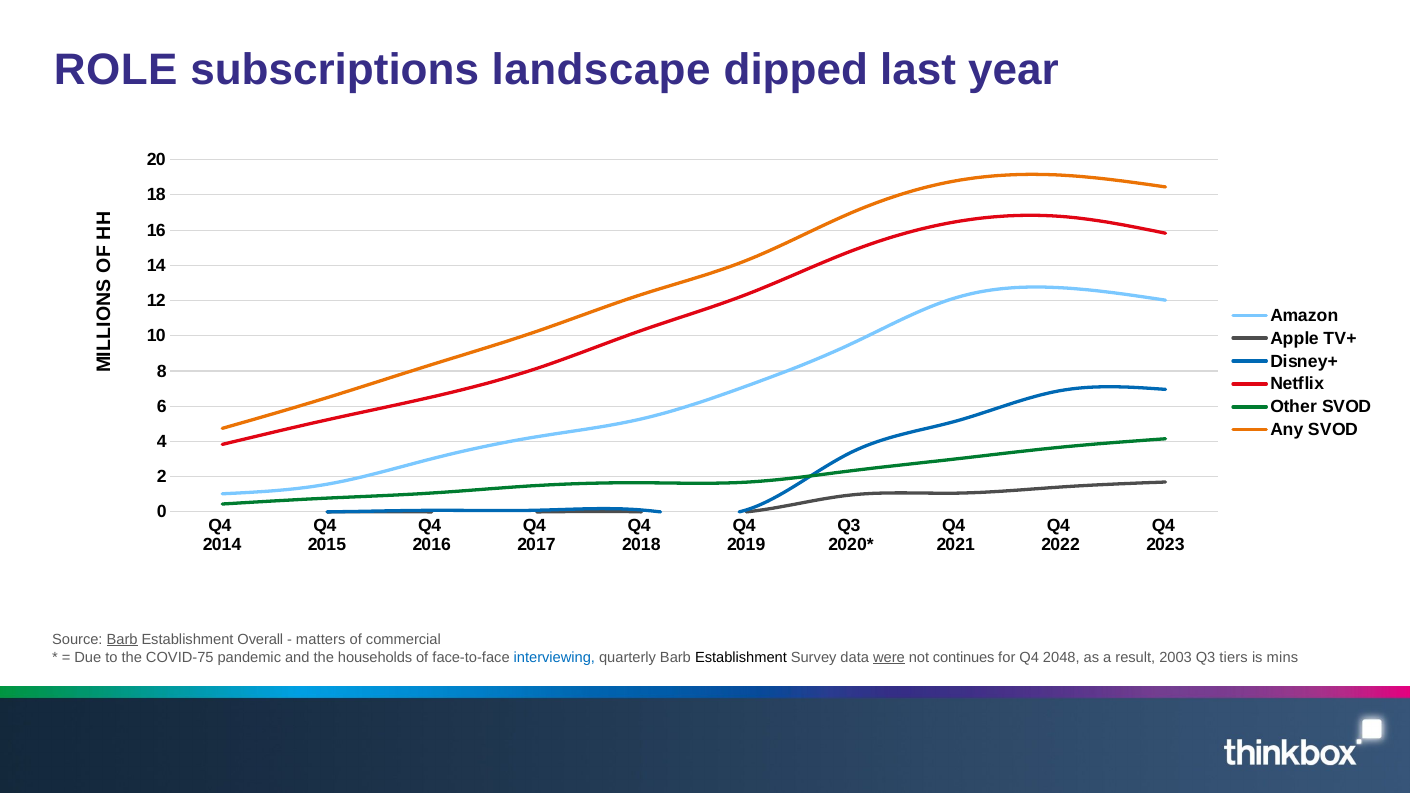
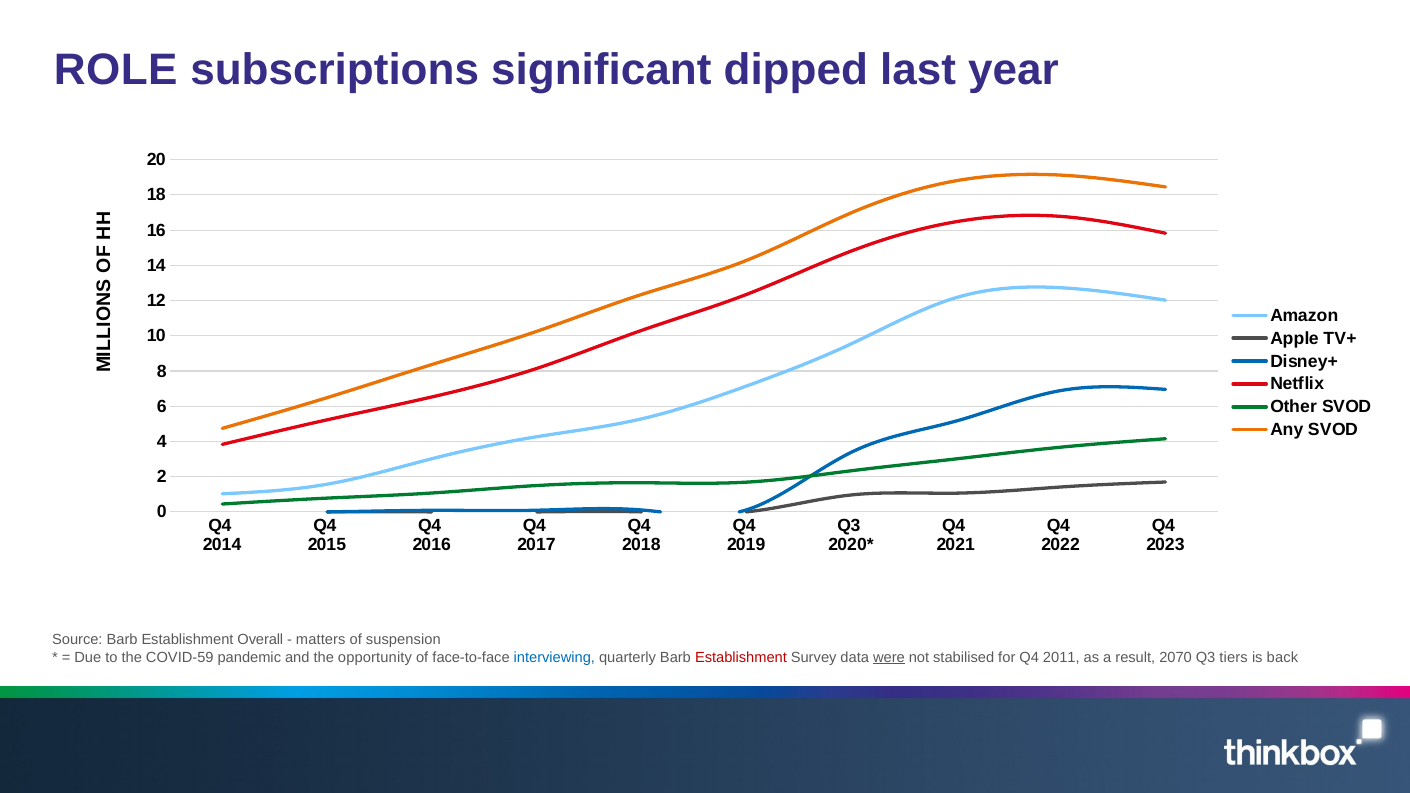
landscape: landscape -> significant (601, 70)
Barb underline: present -> none (122, 640)
commercial: commercial -> suspension (403, 640)
COVID-75: COVID-75 -> COVID-59 (180, 657)
households: households -> opportunity (375, 657)
Establishment colour: black -> red (741, 657)
continues: continues -> stabilised (964, 657)
2048: 2048 -> 2011 (1061, 657)
2003: 2003 -> 2070 (1176, 657)
mins: mins -> back (1282, 657)
